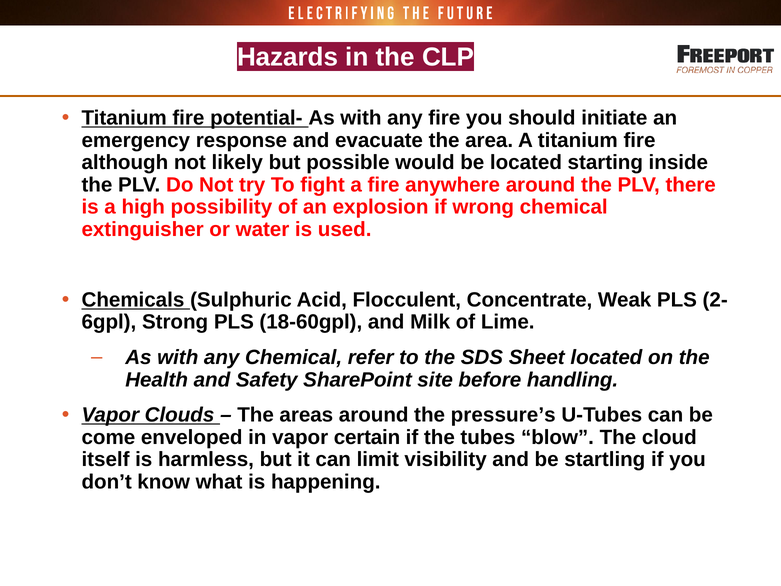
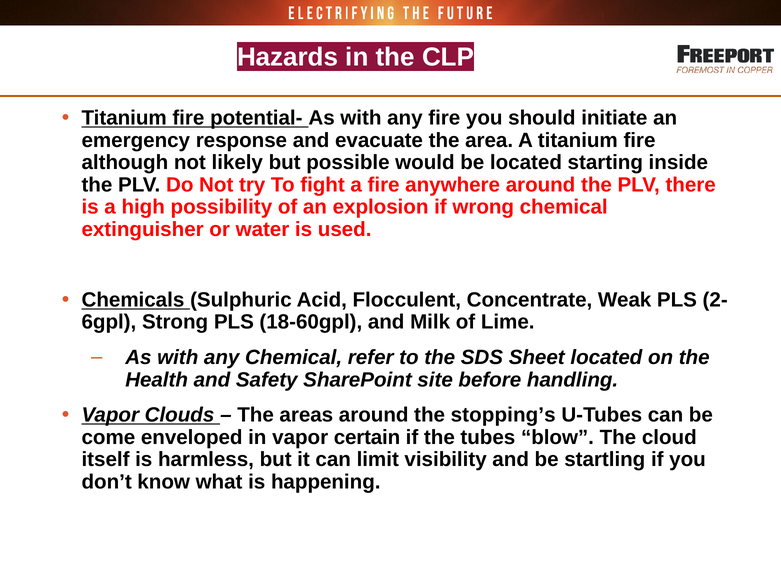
pressure’s: pressure’s -> stopping’s (503, 415)
